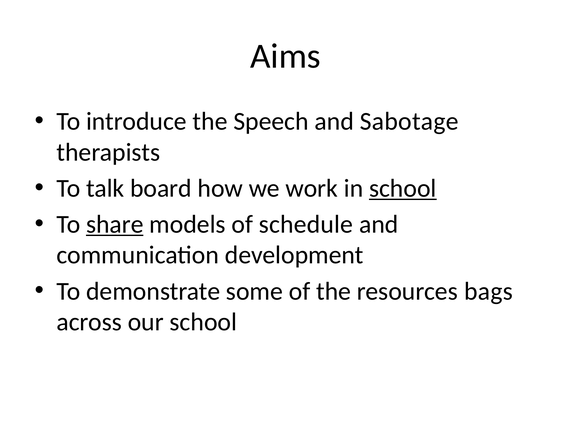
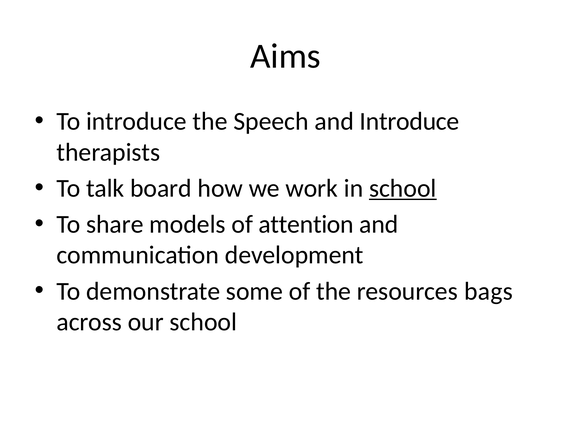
and Sabotage: Sabotage -> Introduce (409, 121)
share underline: present -> none (115, 224)
schedule: schedule -> attention (306, 224)
